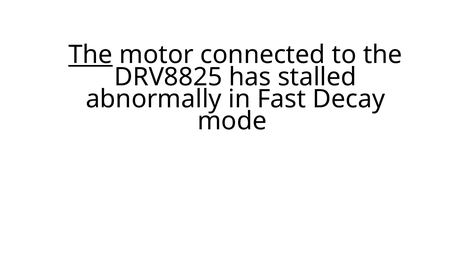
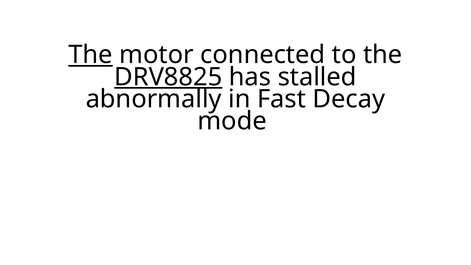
DRV8825 underline: none -> present (168, 77)
